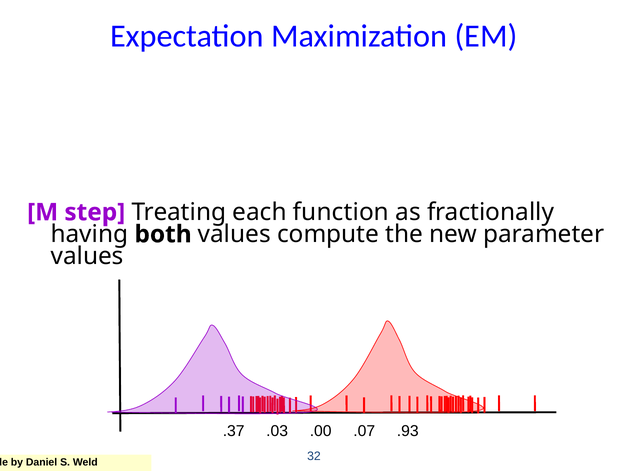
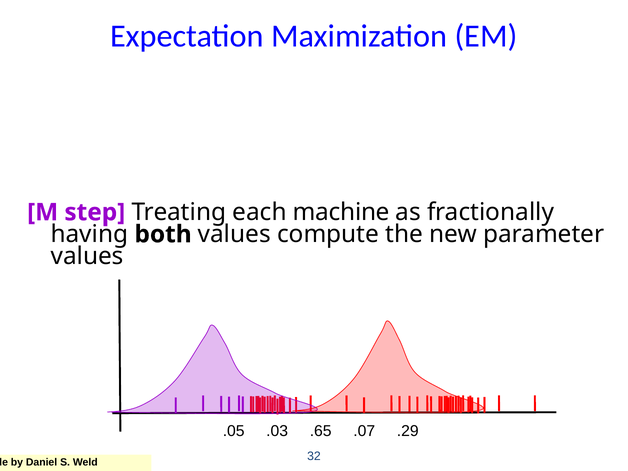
function: function -> machine (341, 212)
.37: .37 -> .05 (234, 431)
.00: .00 -> .65 (321, 431)
.93: .93 -> .29 (408, 431)
